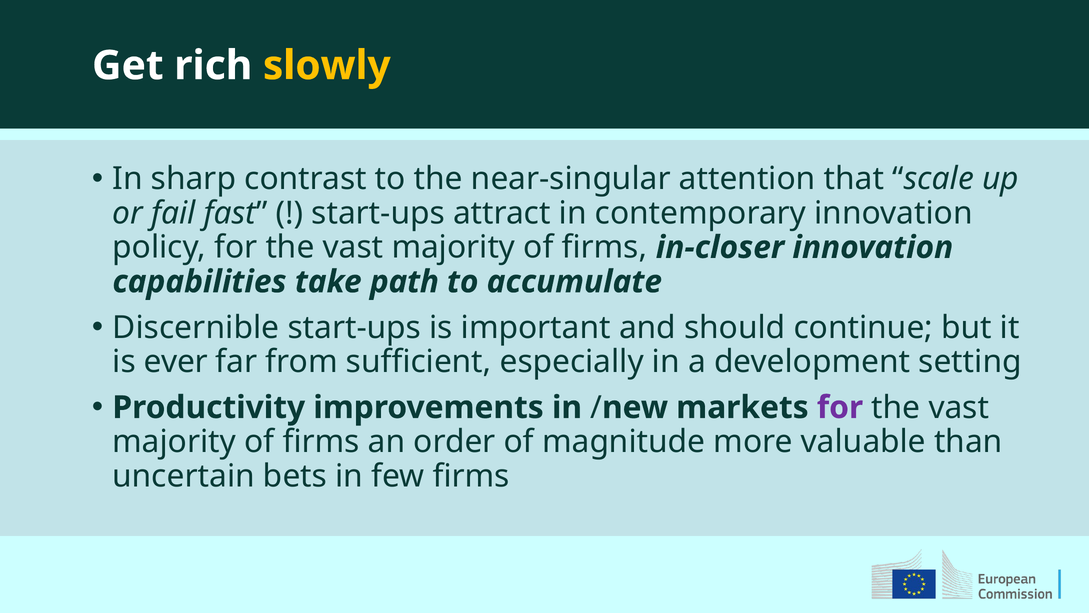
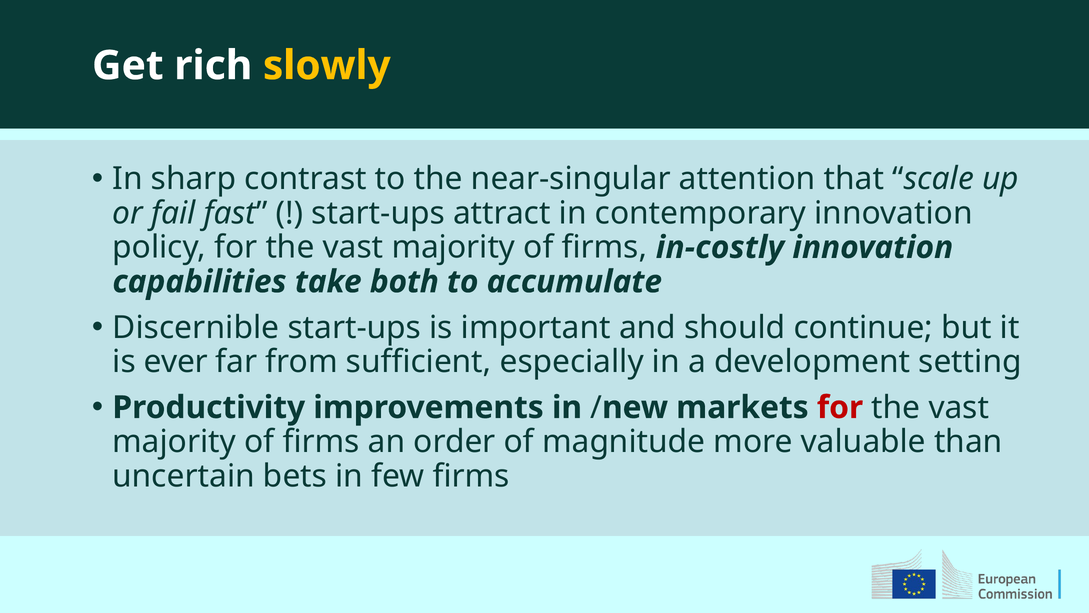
in-closer: in-closer -> in-costly (720, 247)
path: path -> both (404, 282)
for colour: purple -> red (840, 407)
